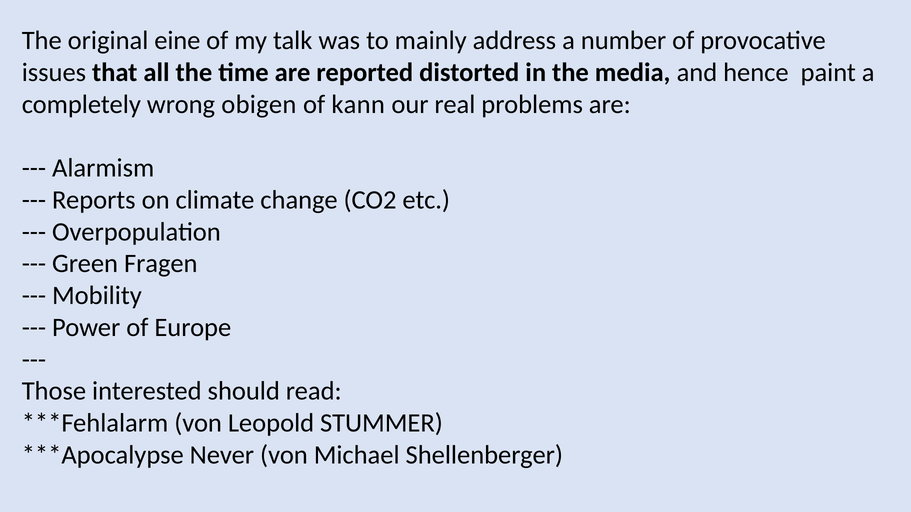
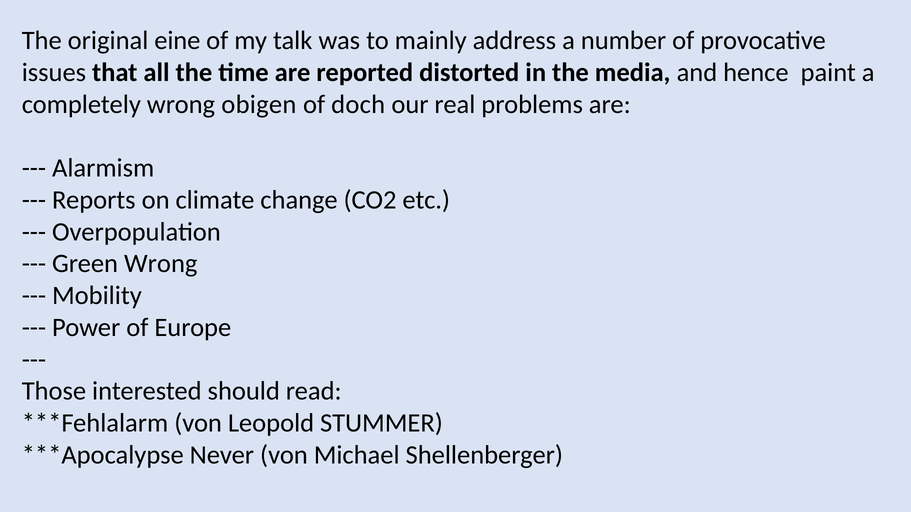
kann: kann -> doch (358, 104)
Green Fragen: Fragen -> Wrong (161, 264)
